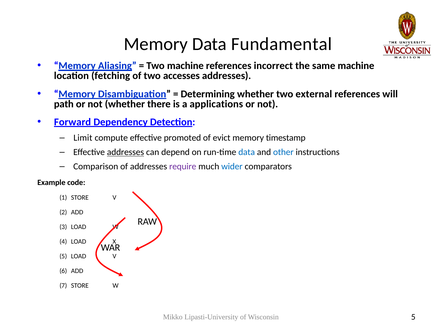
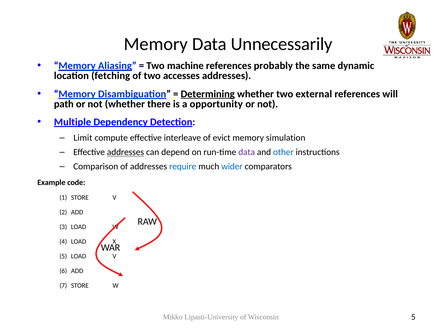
Fundamental: Fundamental -> Unnecessarily (282, 44)
incorrect: incorrect -> probably (273, 66)
same machine: machine -> dynamic (356, 66)
Determining underline: none -> present (208, 94)
applications: applications -> opportunity (216, 104)
Forward: Forward -> Multiple (73, 122)
promoted: promoted -> interleave (182, 138)
timestamp: timestamp -> simulation (286, 138)
data colour: blue -> purple (247, 152)
require colour: purple -> blue (183, 166)
